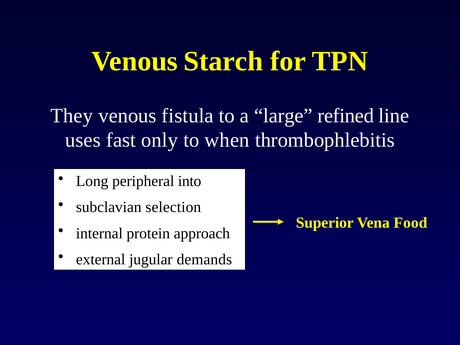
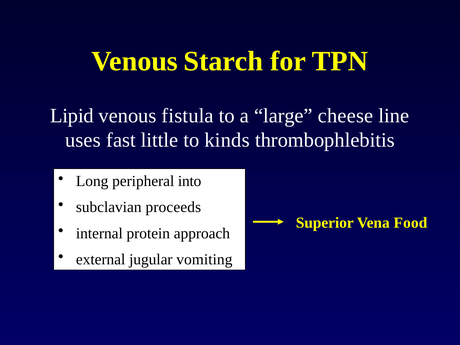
They: They -> Lipid (72, 116)
refined: refined -> cheese (346, 116)
only: only -> little (160, 140)
when: when -> kinds (227, 140)
selection: selection -> proceeds (173, 207)
demands: demands -> vomiting (204, 259)
